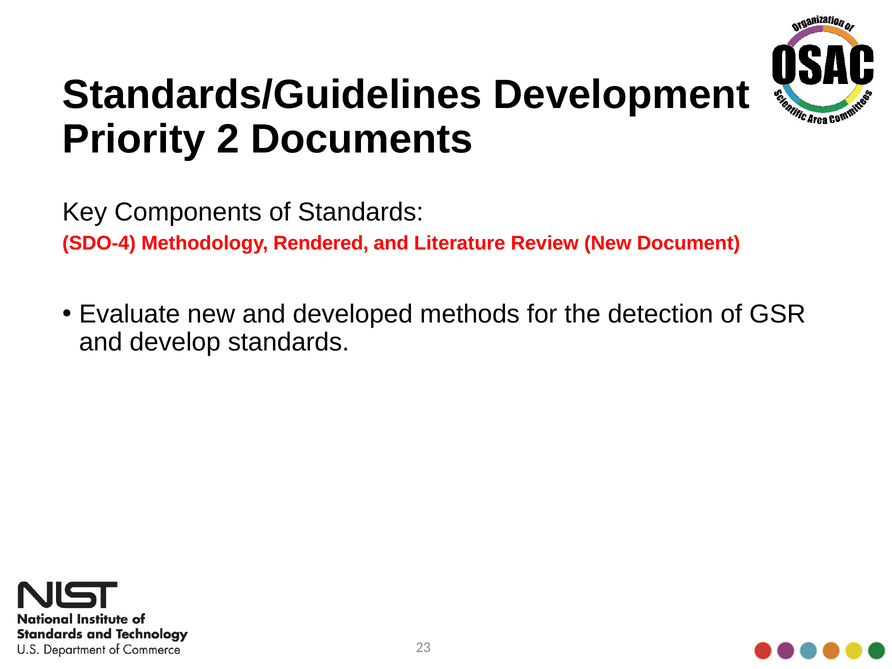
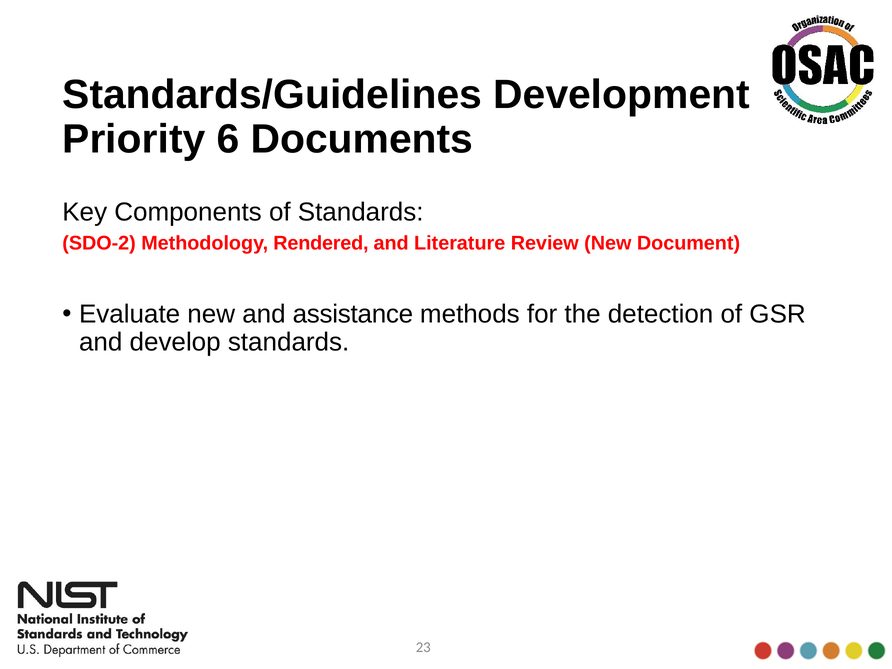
2: 2 -> 6 (228, 139)
SDO-4: SDO-4 -> SDO-2 (99, 243)
developed: developed -> assistance (353, 314)
